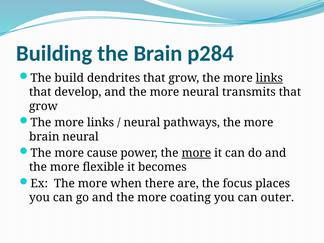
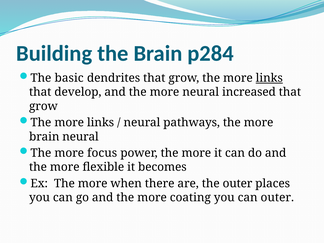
build: build -> basic (69, 78)
transmits: transmits -> increased (249, 92)
cause: cause -> focus (102, 153)
more underline: present -> none (196, 153)
the focus: focus -> outer (238, 184)
